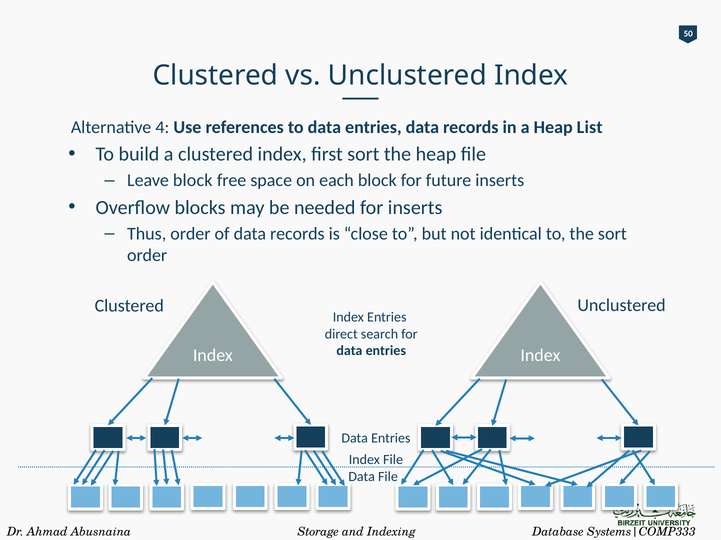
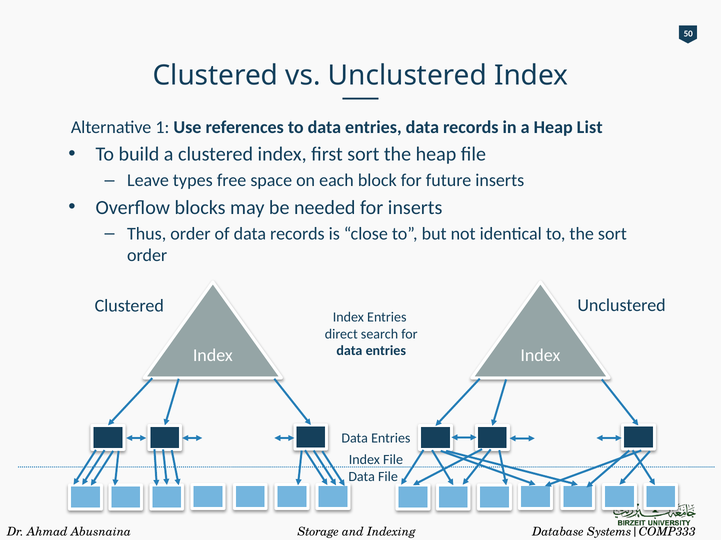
4: 4 -> 1 (162, 127)
Leave block: block -> types (193, 181)
